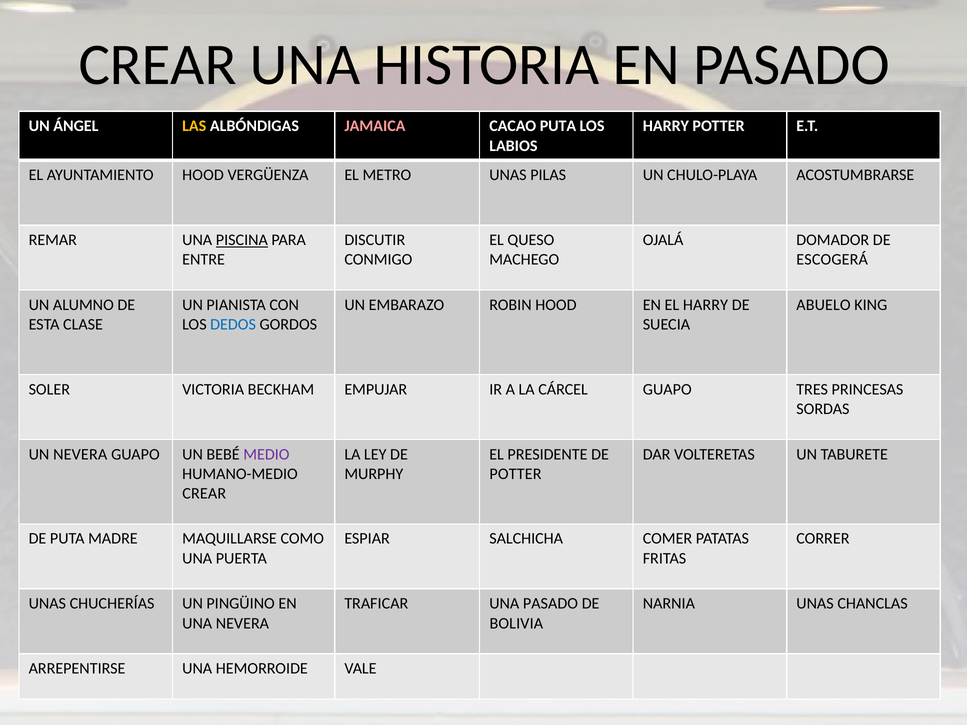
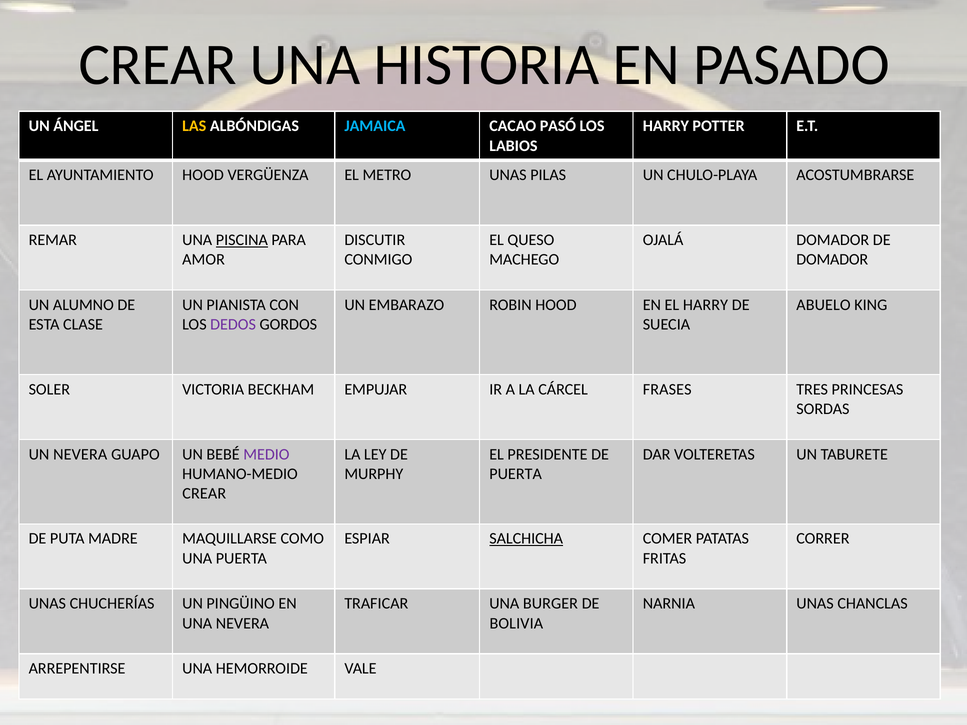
JAMAICA colour: pink -> light blue (375, 126)
CACAO PUTA: PUTA -> PASÓ (558, 126)
ENTRE: ENTRE -> AMOR (204, 260)
ESCOGERÁ: ESCOGERÁ -> DOMADOR (832, 260)
DEDOS colour: blue -> purple (233, 325)
CÁRCEL GUAPO: GUAPO -> FRASES (667, 389)
POTTER: POTTER -> PUERTA (516, 474)
SALCHICHA underline: none -> present (526, 539)
UNA PASADO: PASADO -> BURGER (550, 604)
